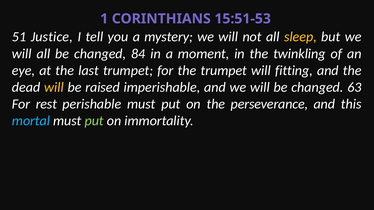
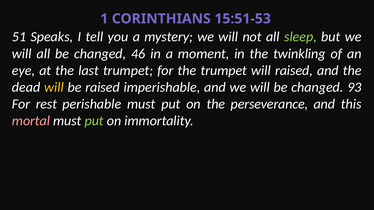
Justice: Justice -> Speaks (52, 37)
sleep colour: yellow -> light green (300, 37)
84: 84 -> 46 (138, 54)
will fitting: fitting -> raised (294, 71)
63: 63 -> 93 (354, 87)
mortal colour: light blue -> pink (31, 121)
